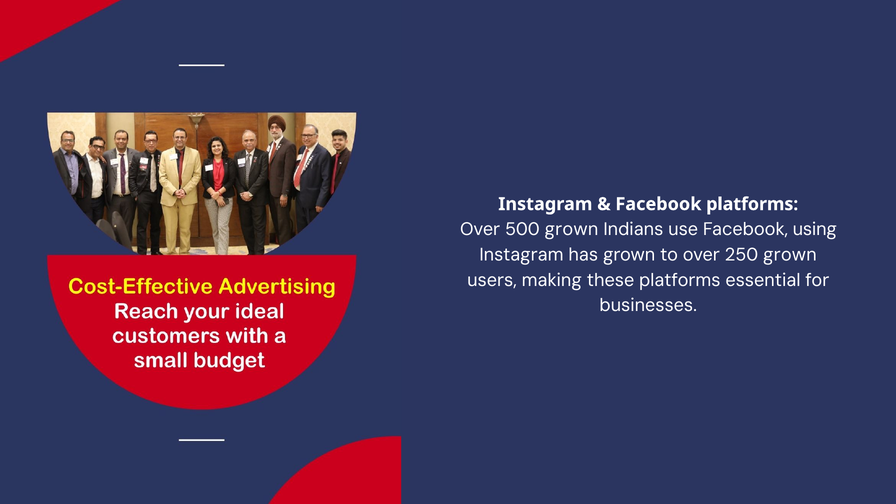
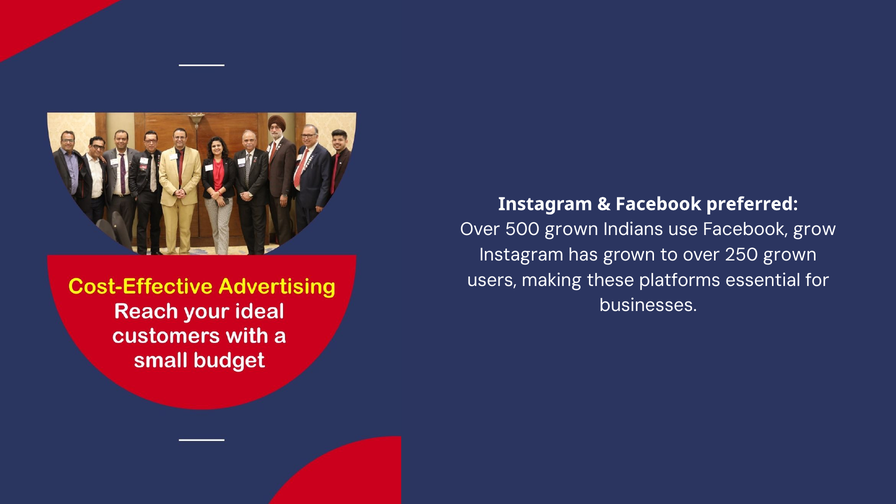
Facebook platforms: platforms -> preferred (752, 204)
using: using -> grow (815, 229)
